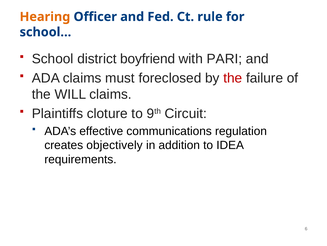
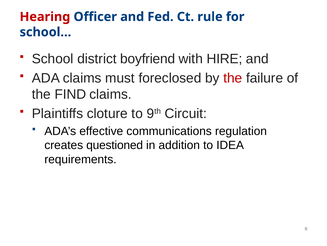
Hearing colour: orange -> red (45, 17)
PARI: PARI -> HIRE (224, 59)
WILL: WILL -> FIND (70, 94)
objectively: objectively -> questioned (115, 145)
